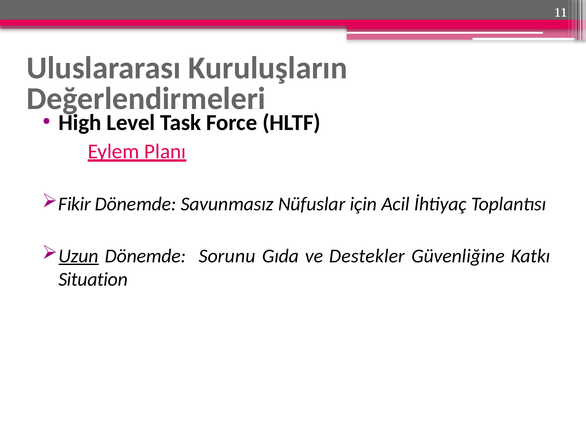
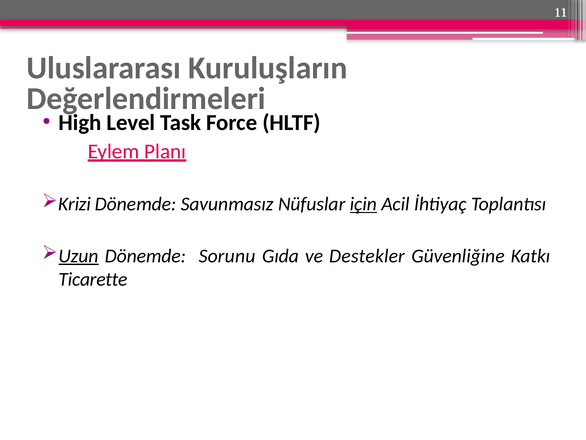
Fikir: Fikir -> Krizi (75, 204)
için underline: none -> present (363, 204)
Situation: Situation -> Ticarette (93, 279)
